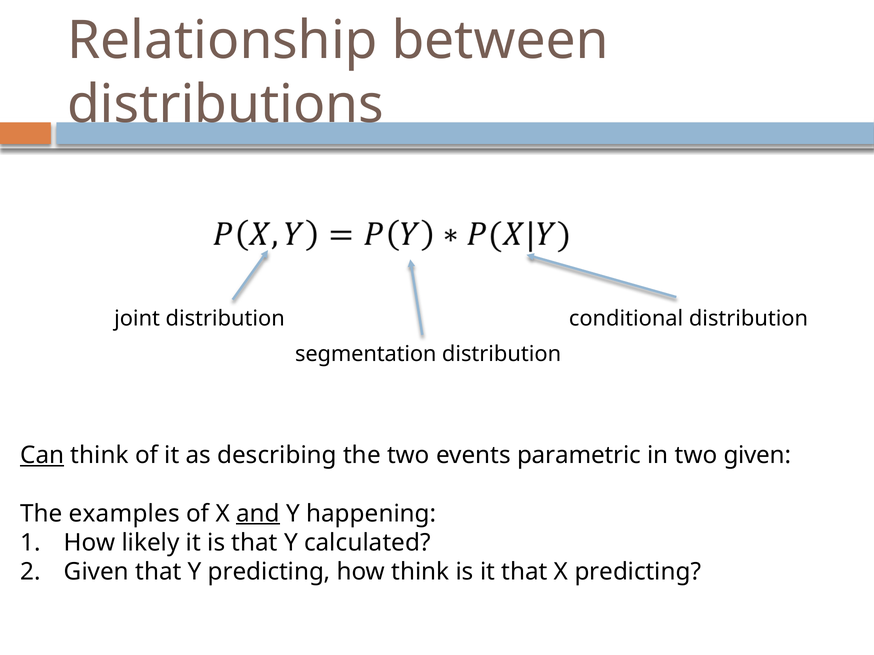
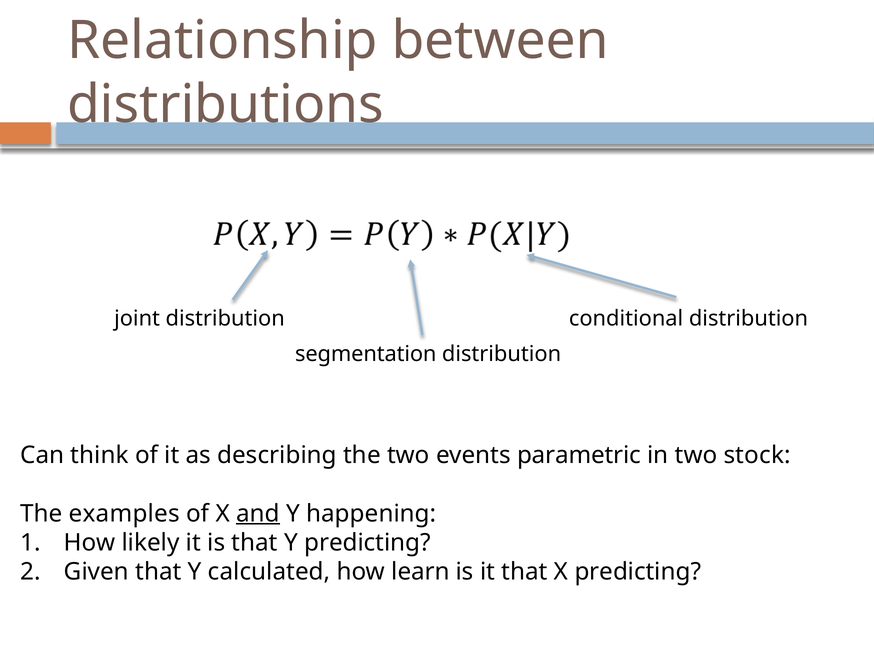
Can underline: present -> none (42, 456)
two given: given -> stock (757, 456)
Y calculated: calculated -> predicting (367, 543)
Y predicting: predicting -> calculated (269, 572)
how think: think -> learn (421, 572)
